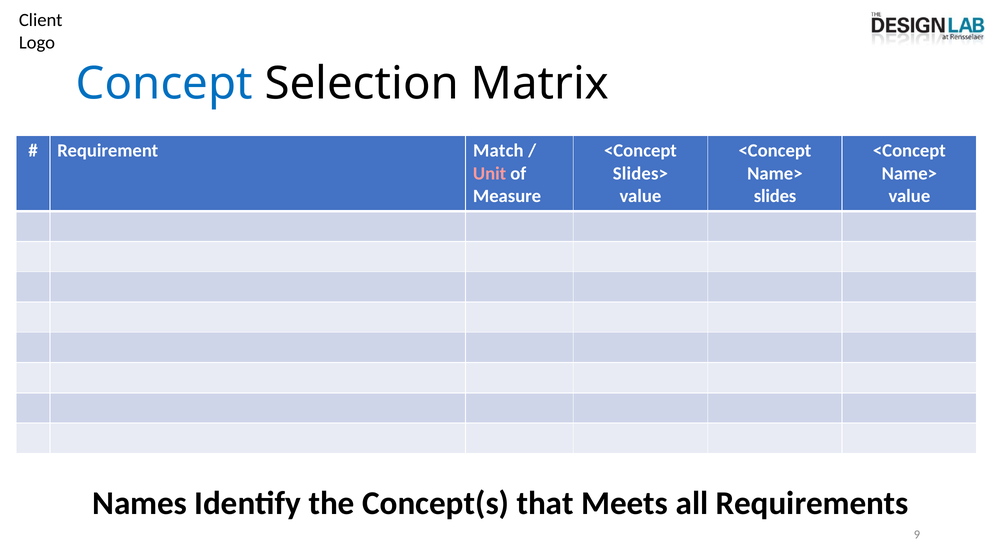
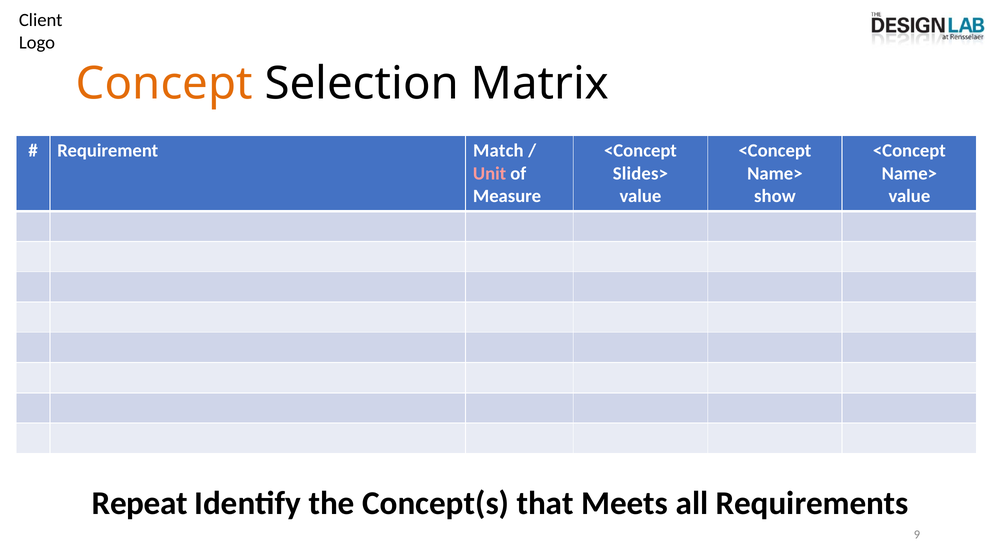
Concept colour: blue -> orange (164, 84)
slides: slides -> show (775, 196)
Names: Names -> Repeat (140, 503)
